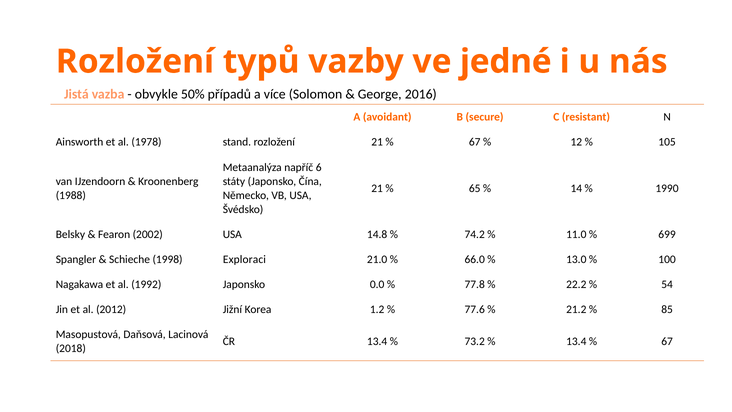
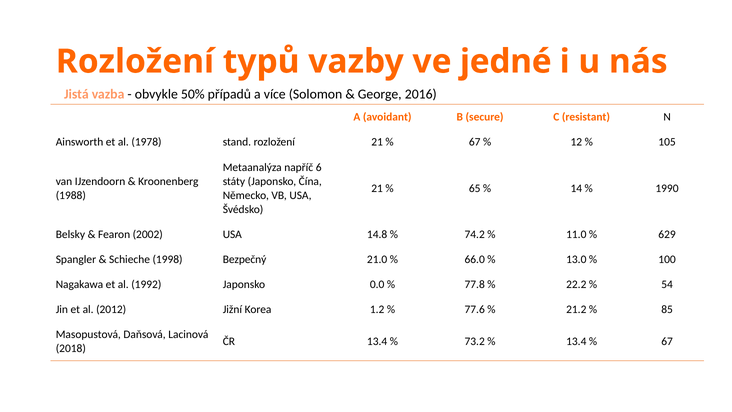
699: 699 -> 629 (667, 234)
Exploraci: Exploraci -> Bezpečný (245, 259)
